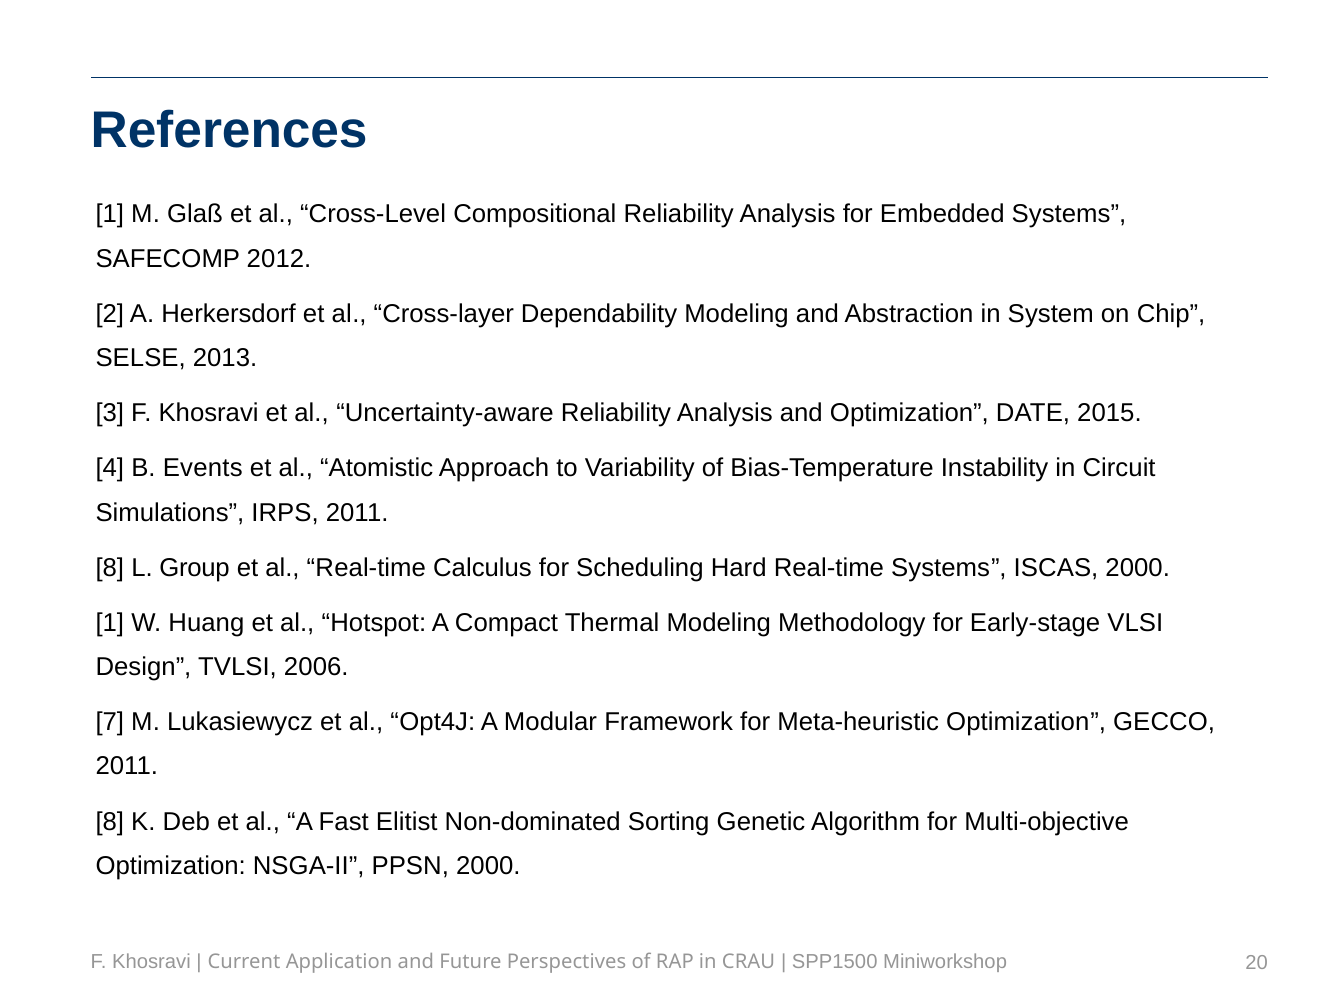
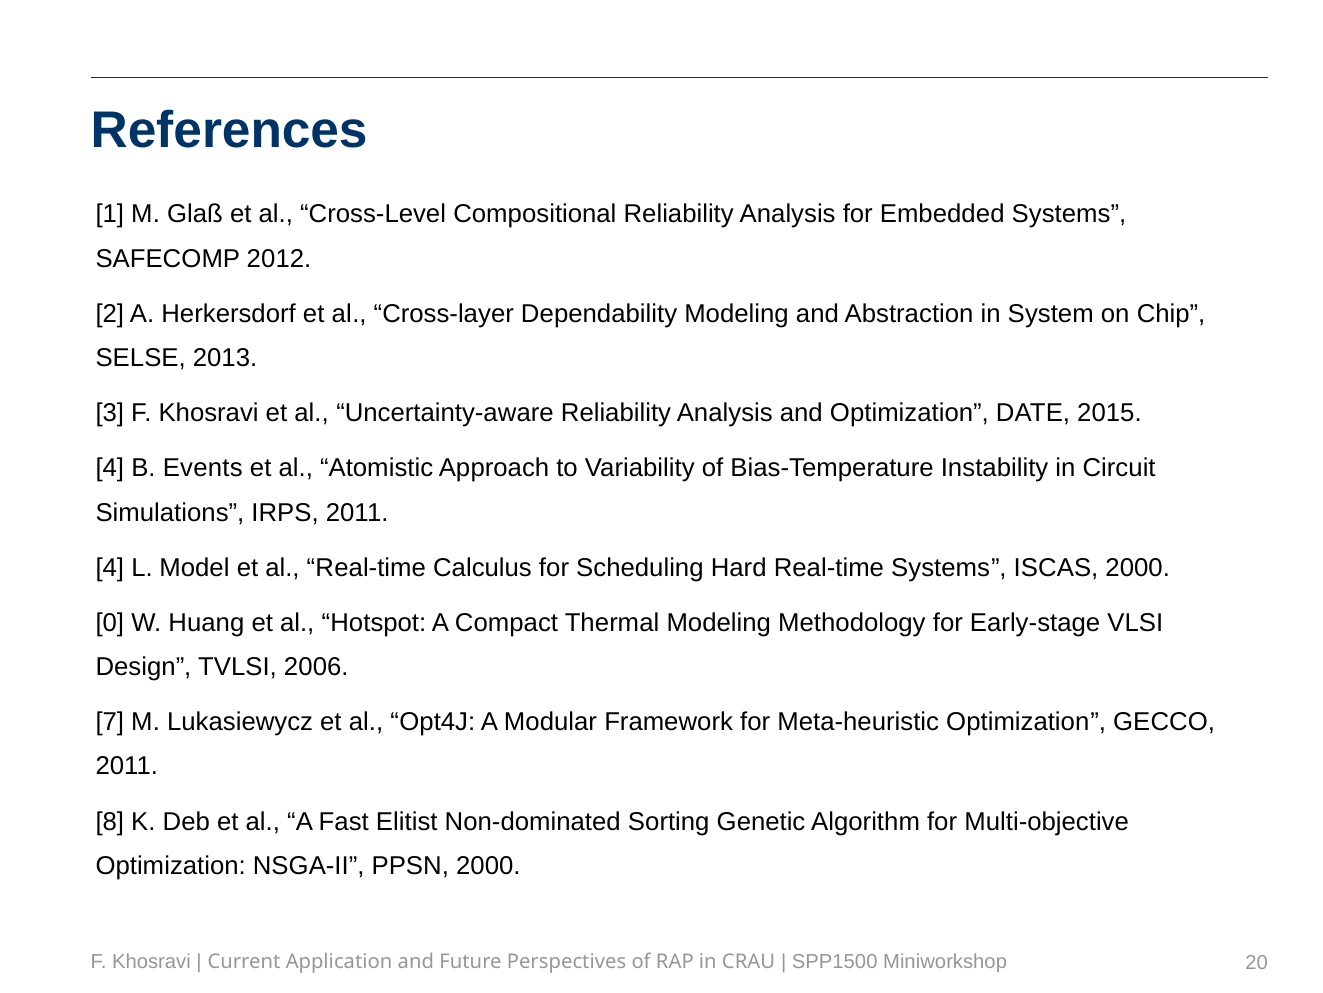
8: 8 -> 4 (110, 567)
Group: Group -> Model (194, 567)
1: 1 -> 0 (110, 622)
